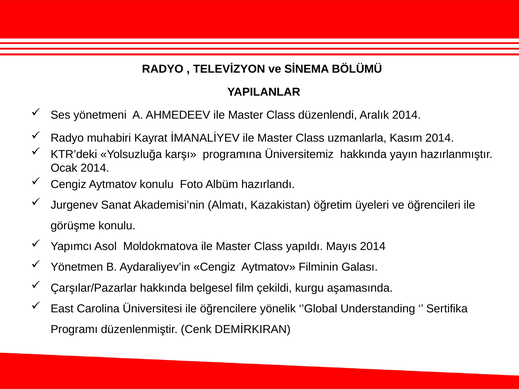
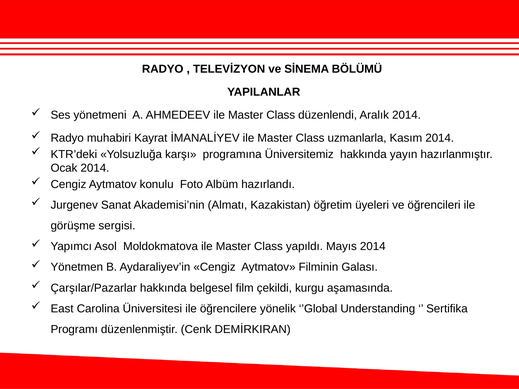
görüşme konulu: konulu -> sergisi (117, 226)
